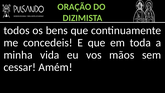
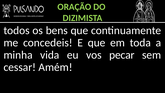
mãos: mãos -> pecar (122, 55)
